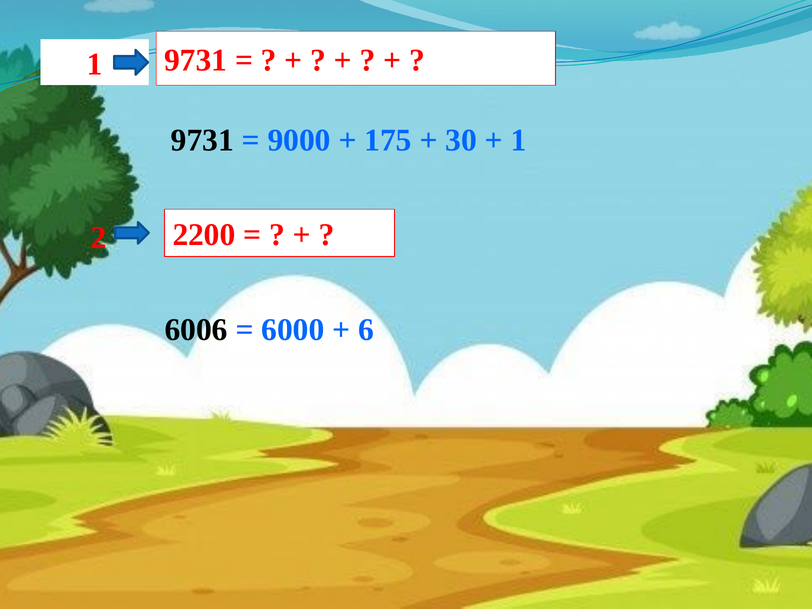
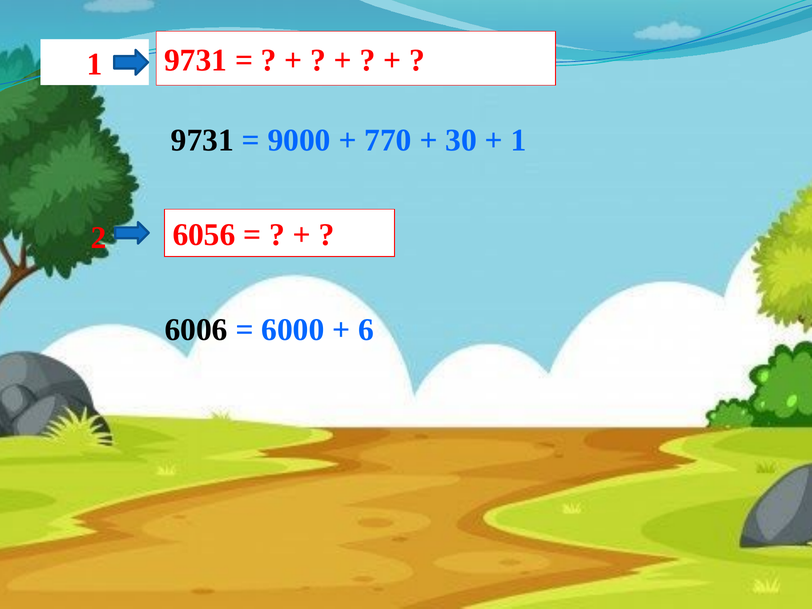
175: 175 -> 770 (388, 140)
2200: 2200 -> 6056 (204, 235)
